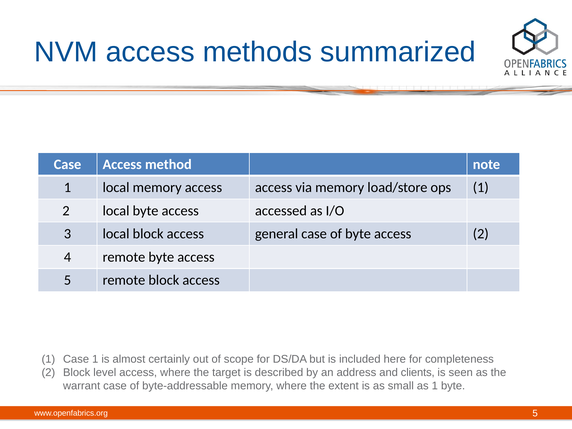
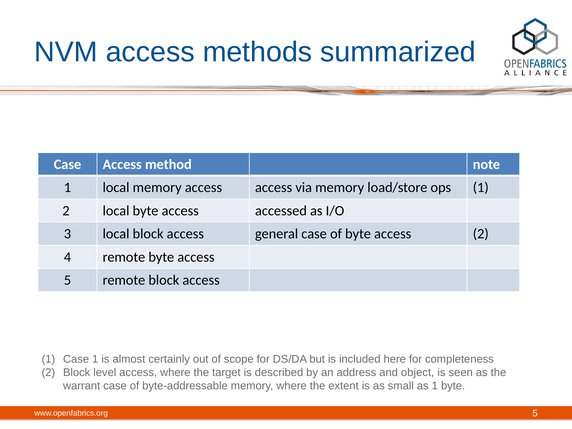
clients: clients -> object (418, 372)
